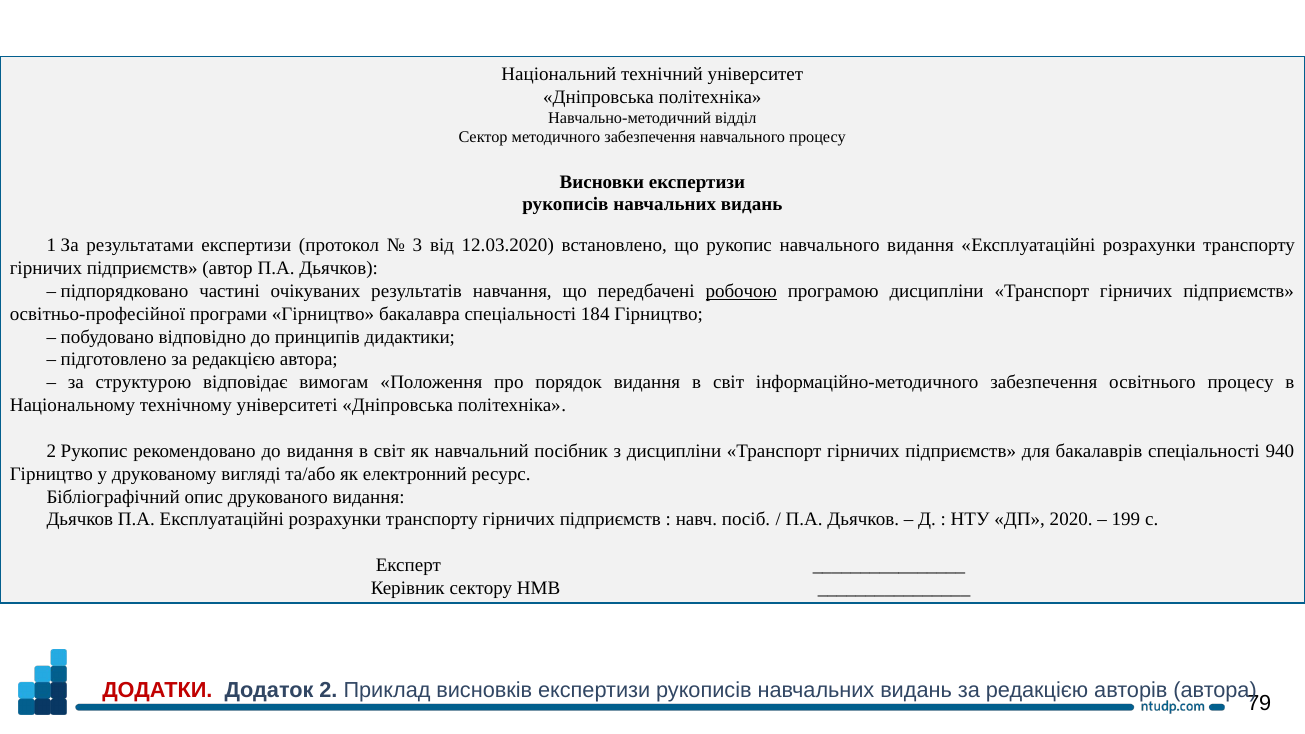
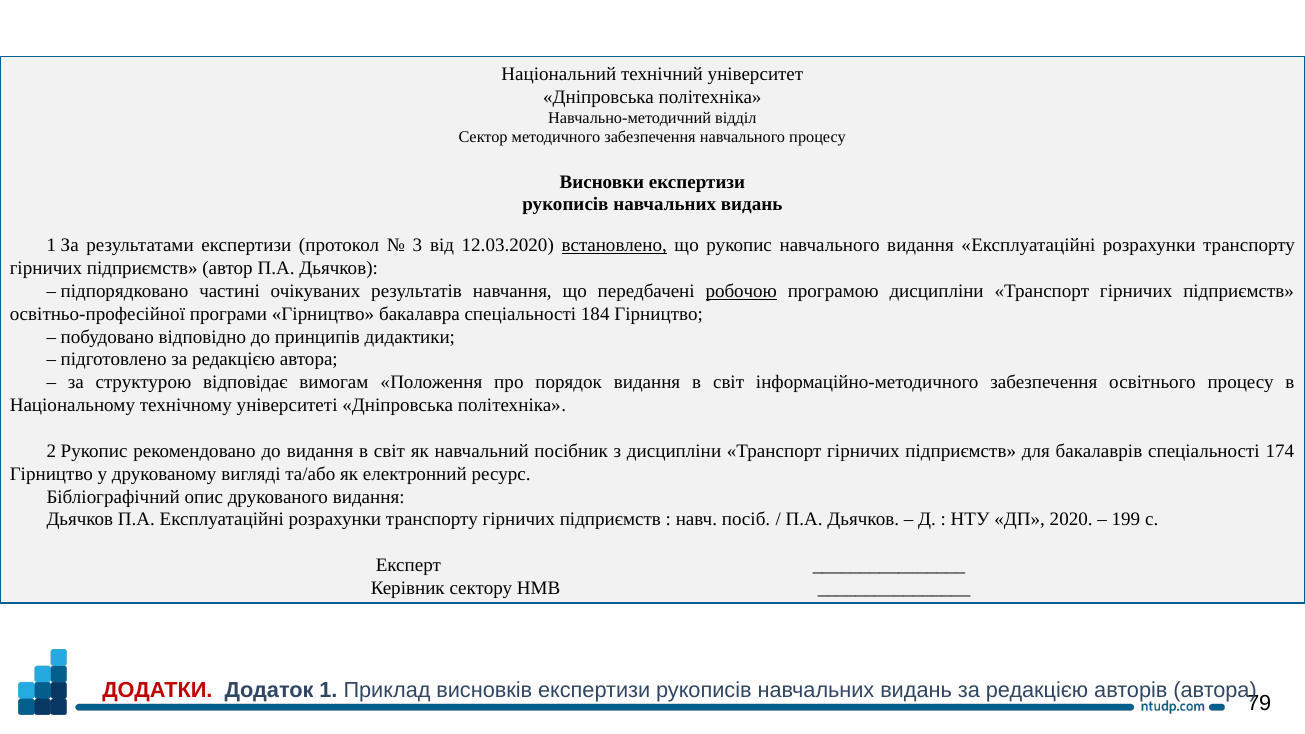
встановлено underline: none -> present (614, 245)
940: 940 -> 174 (1280, 451)
Додаток 2: 2 -> 1 (328, 690)
